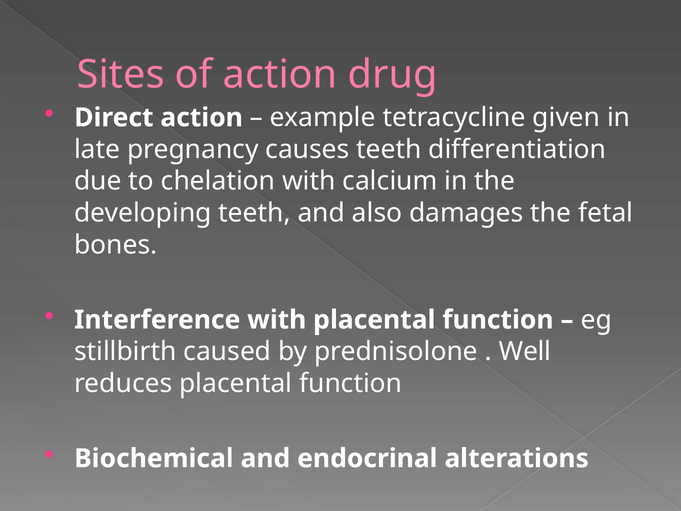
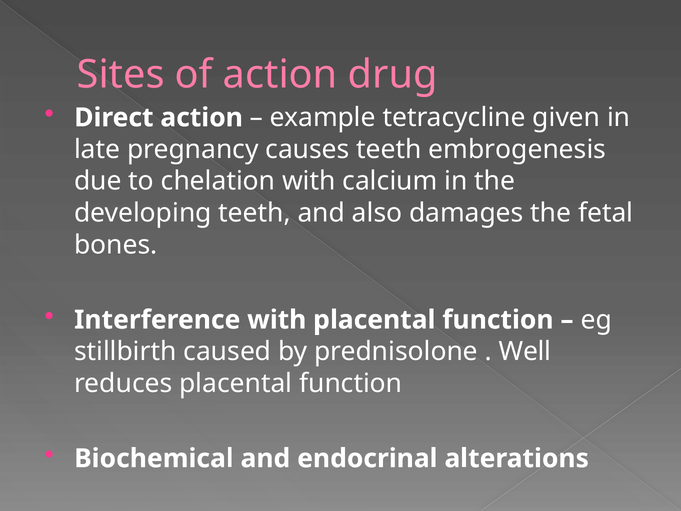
differentiation: differentiation -> embrogenesis (517, 149)
